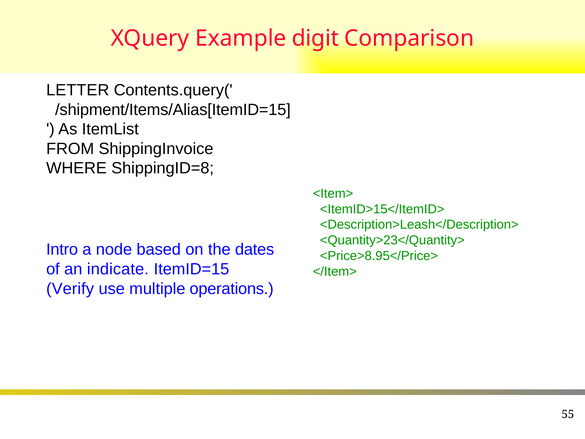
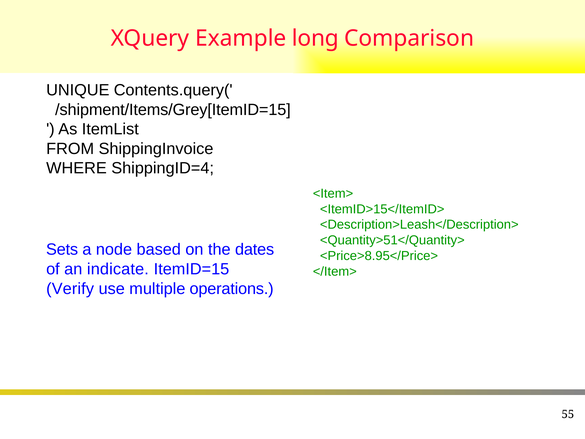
digit: digit -> long (315, 38)
LETTER: LETTER -> UNIQUE (78, 90)
/shipment/Items/Alias[ItemID=15: /shipment/Items/Alias[ItemID=15 -> /shipment/Items/Grey[ItemID=15 (173, 110)
ShippingID=8: ShippingID=8 -> ShippingID=4 (163, 168)
<Quantity>23</Quantity>: <Quantity>23</Quantity> -> <Quantity>51</Quantity> (392, 240)
Intro: Intro -> Sets (62, 249)
